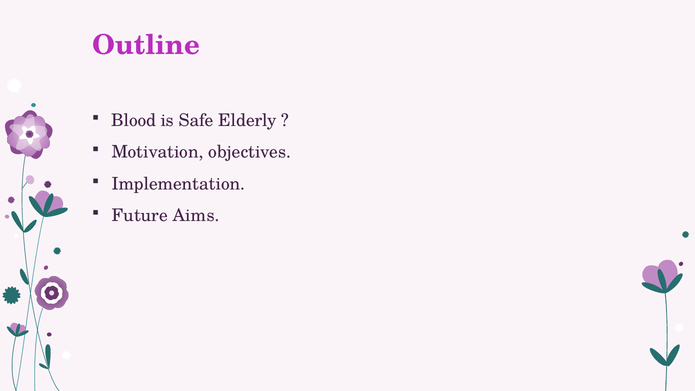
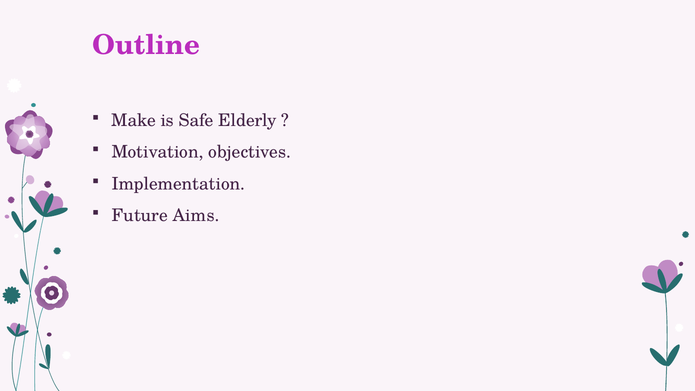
Blood: Blood -> Make (134, 120)
